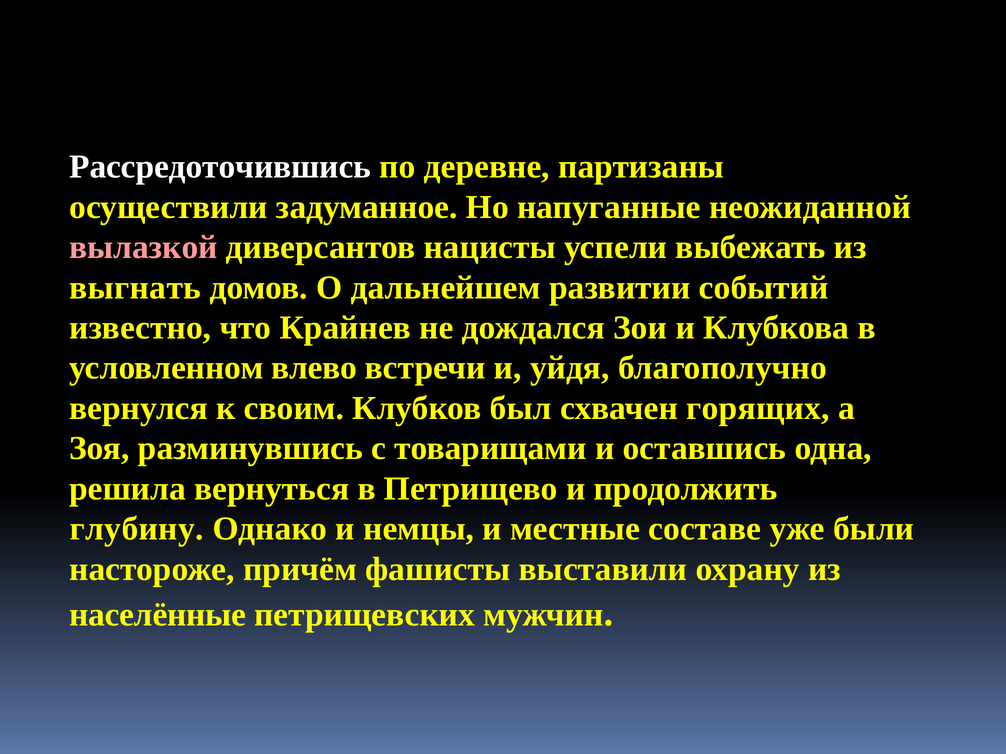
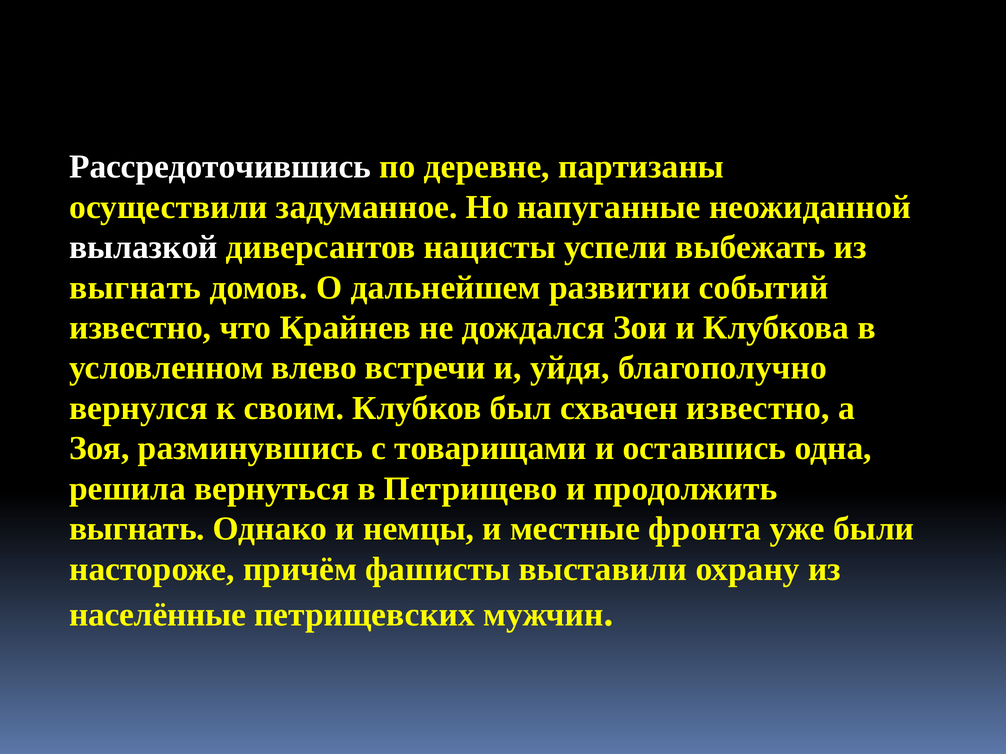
вылазкой colour: pink -> white (143, 247)
схвачен горящих: горящих -> известно (758, 408)
глубину: глубину -> выгнать (137, 529)
составе: составе -> фронта (705, 529)
